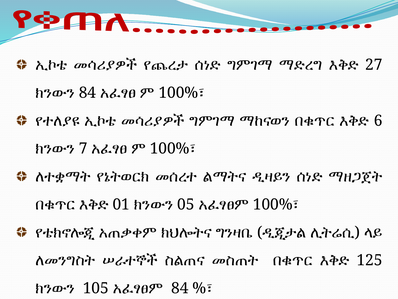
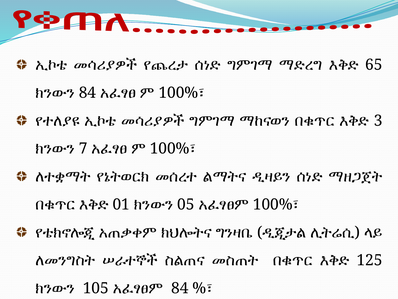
27: 27 -> 65 (374, 65)
6: 6 -> 3 (378, 120)
